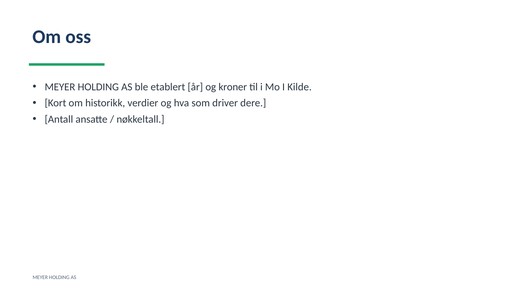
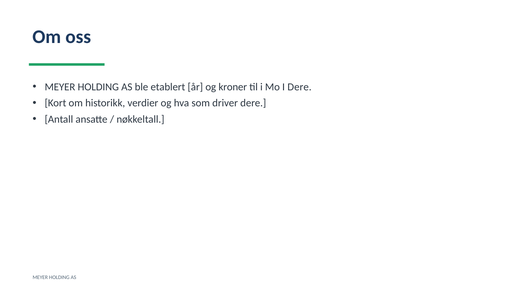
I Kilde: Kilde -> Dere (300, 87)
